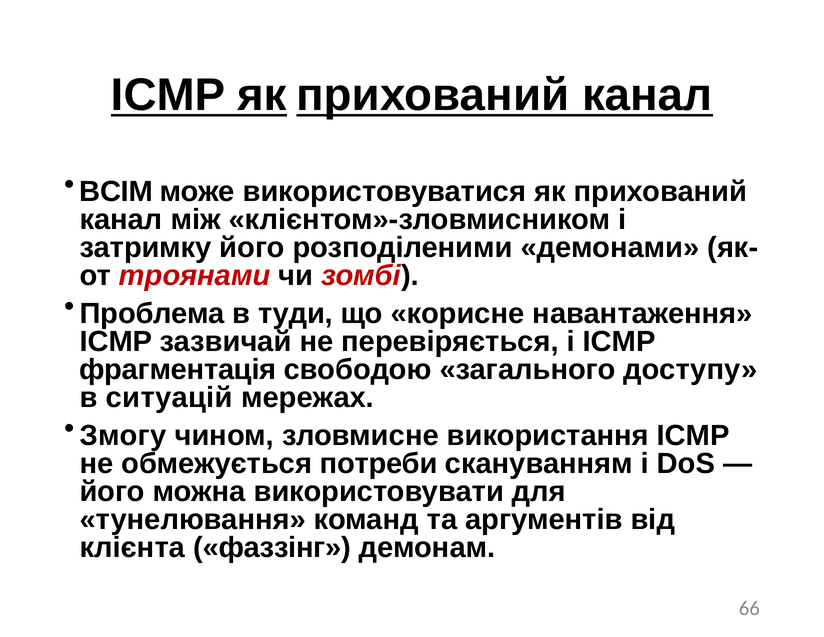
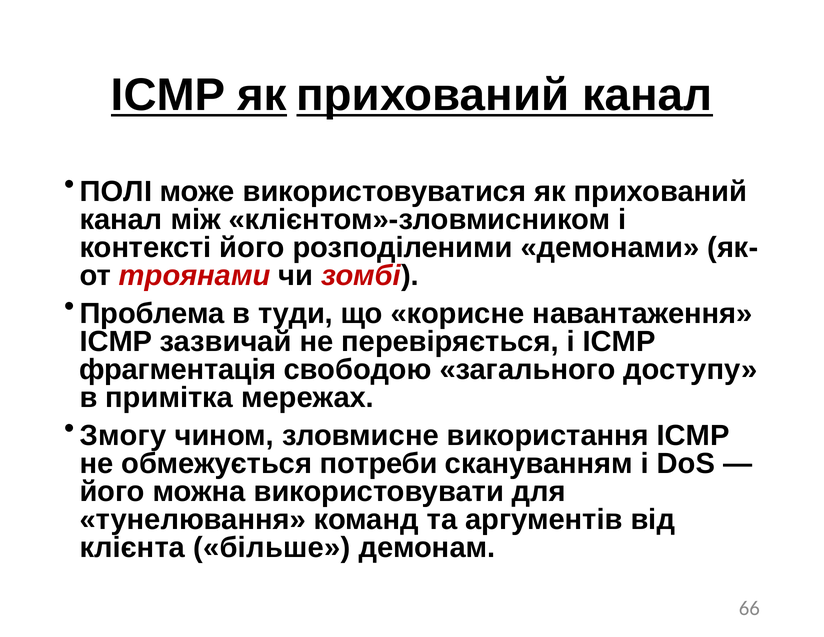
ВСІМ: ВСІМ -> ПОЛІ (116, 192)
затримку: затримку -> контексті (146, 248)
ситуацій: ситуацій -> примітка (169, 397)
фаззінг: фаззінг -> більше (272, 547)
